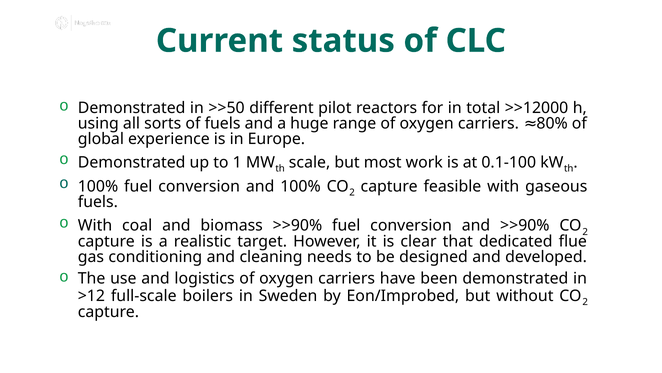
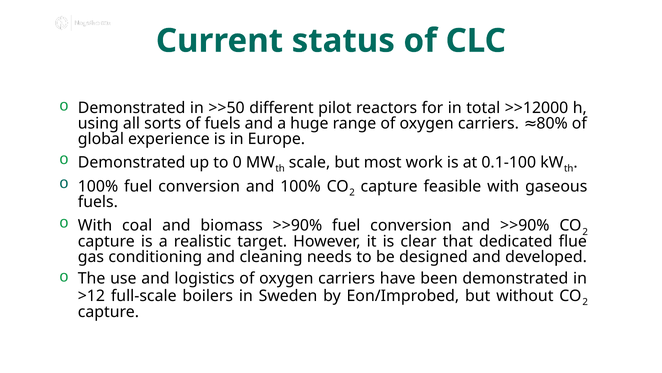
1: 1 -> 0 (237, 162)
